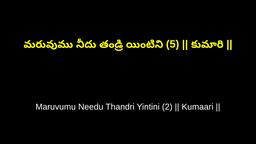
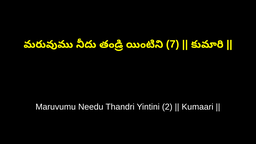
5: 5 -> 7 (173, 44)
